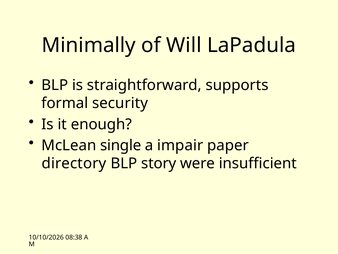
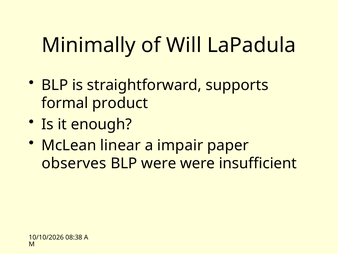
security: security -> product (120, 103)
single: single -> linear (121, 145)
directory: directory -> observes (74, 163)
BLP story: story -> were (159, 163)
